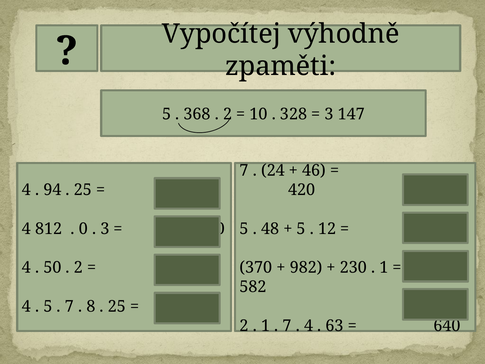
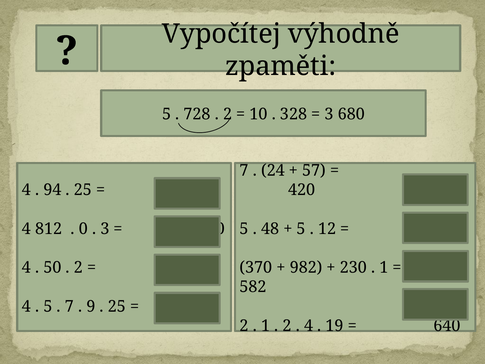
368: 368 -> 728 (197, 114)
147: 147 -> 680 (351, 114)
46: 46 -> 57 (314, 170)
8: 8 -> 9 (91, 306)
7: 7 -> 2 (287, 326)
63: 63 -> 19 (335, 326)
